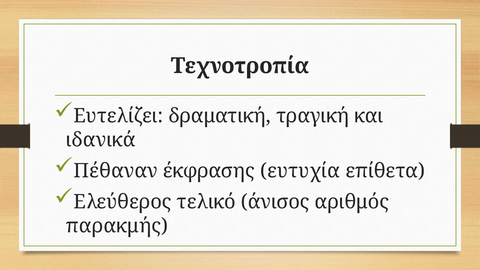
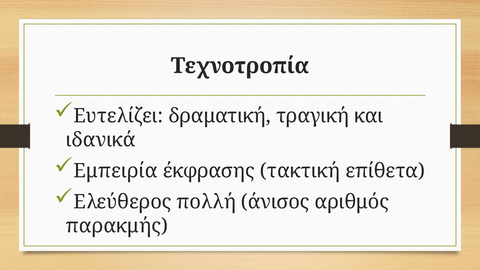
Πέθαναν: Πέθαναν -> Εμπειρία (116, 171)
ευτυχία: ευτυχία -> τακτική (300, 171)
τελικό: τελικό -> πολλή (206, 202)
